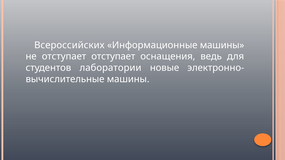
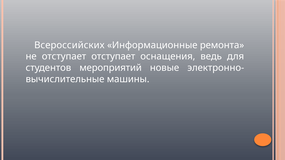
Информационные машины: машины -> ремонта (222, 45)
лаборатории: лаборатории -> мероприятий (111, 68)
